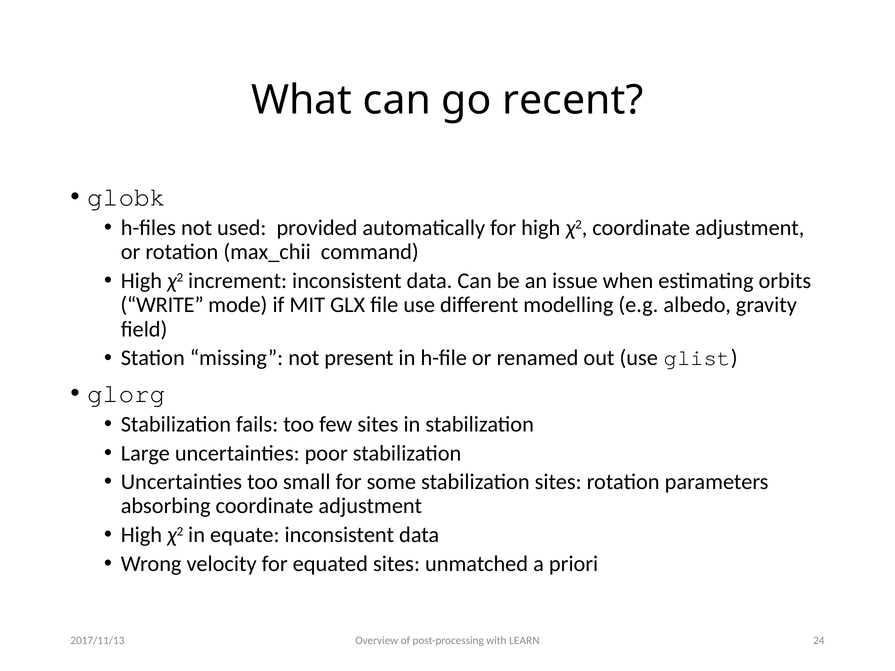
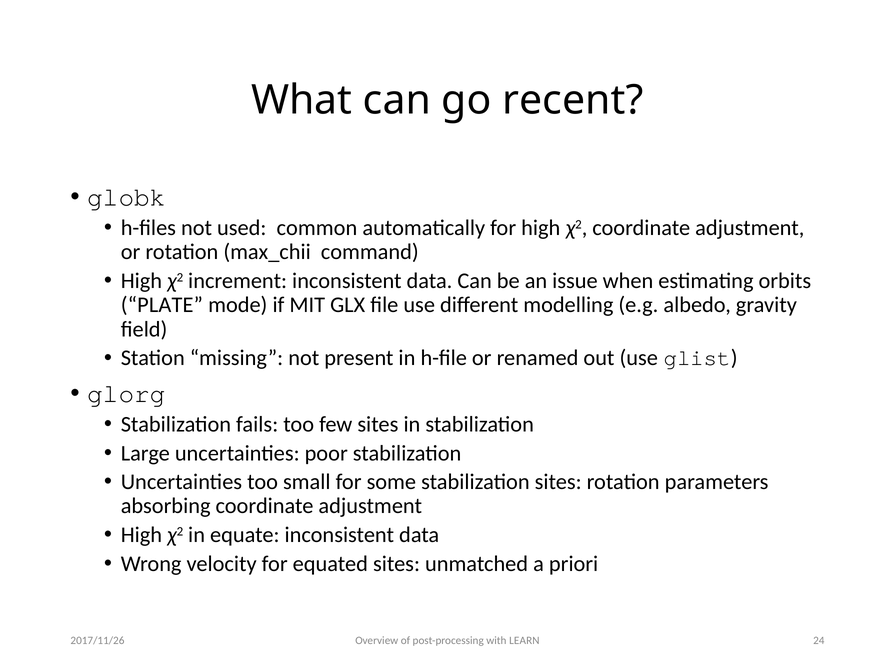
provided: provided -> common (317, 228)
WRITE: WRITE -> PLATE (162, 305)
2017/11/13: 2017/11/13 -> 2017/11/26 (97, 641)
